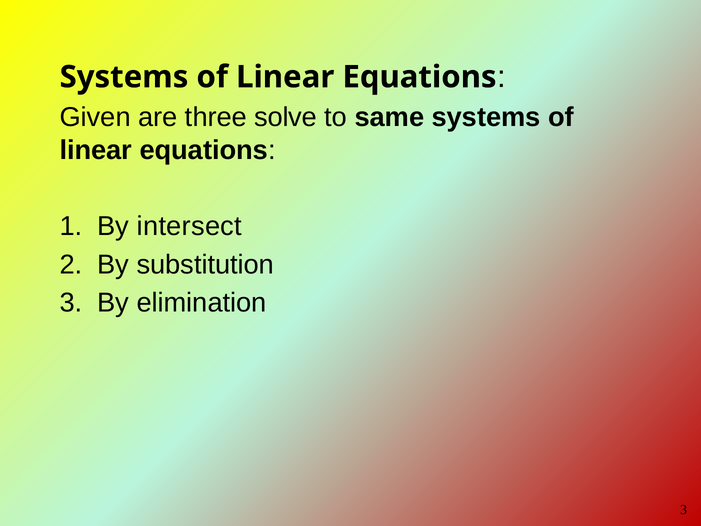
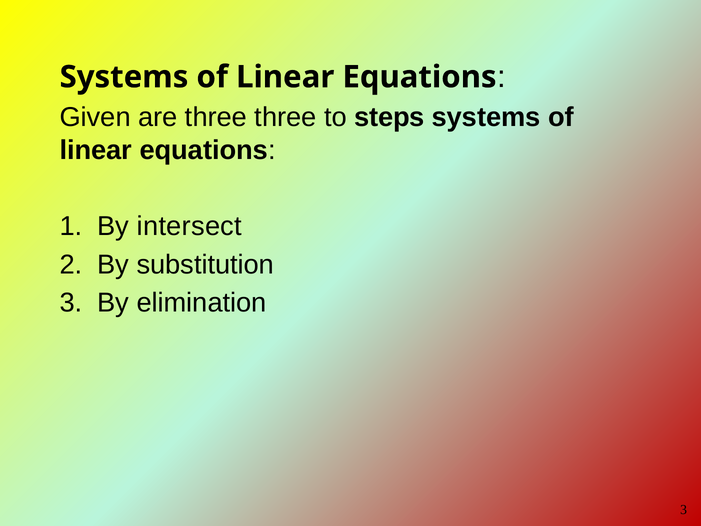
three solve: solve -> three (286, 117)
same: same -> steps (389, 117)
